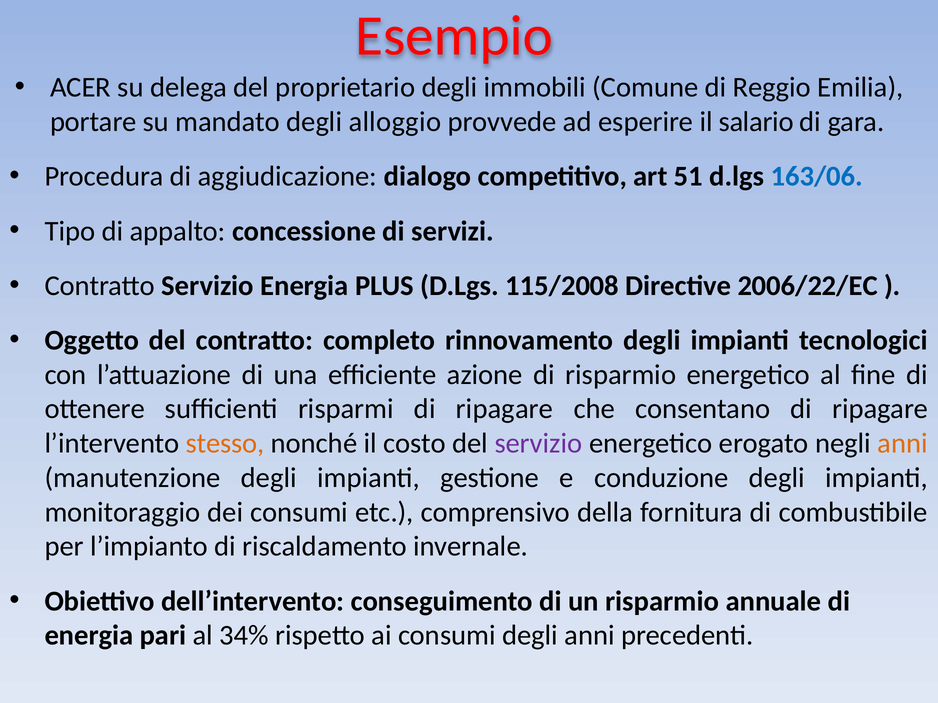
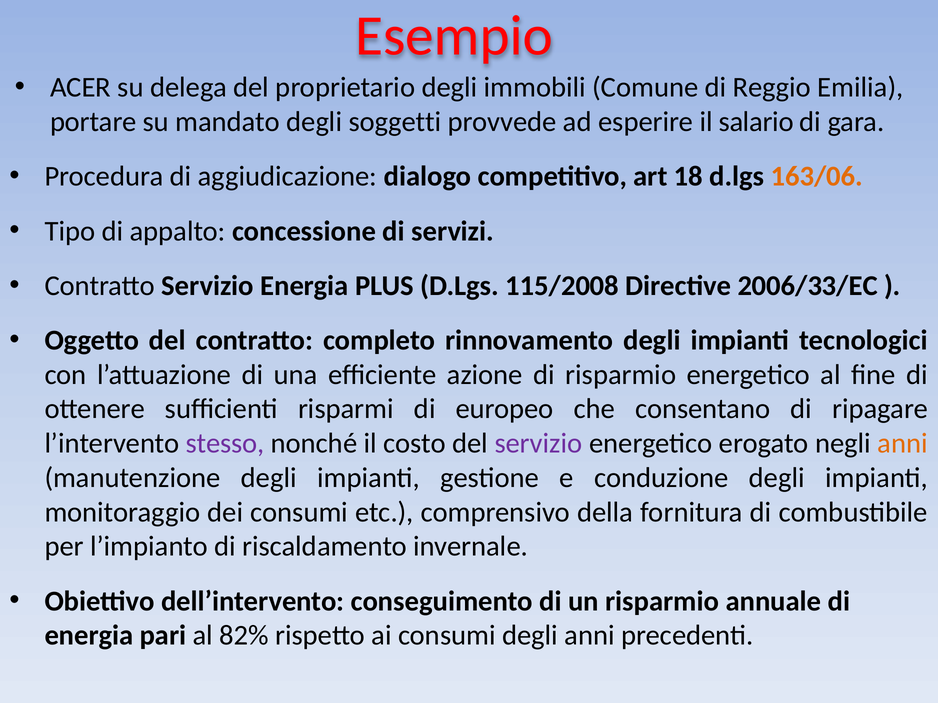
alloggio: alloggio -> soggetti (395, 122)
51: 51 -> 18 (688, 177)
163/06 colour: blue -> orange (817, 177)
2006/22/EC: 2006/22/EC -> 2006/33/EC (808, 286)
risparmi di ripagare: ripagare -> europeo (505, 409)
stesso colour: orange -> purple (225, 444)
34%: 34% -> 82% (244, 636)
